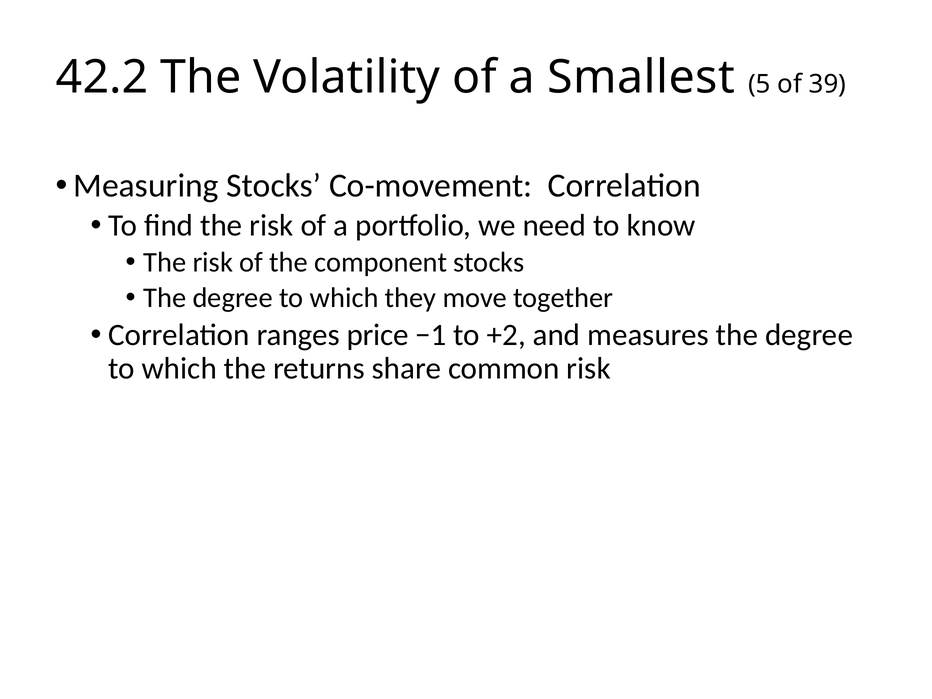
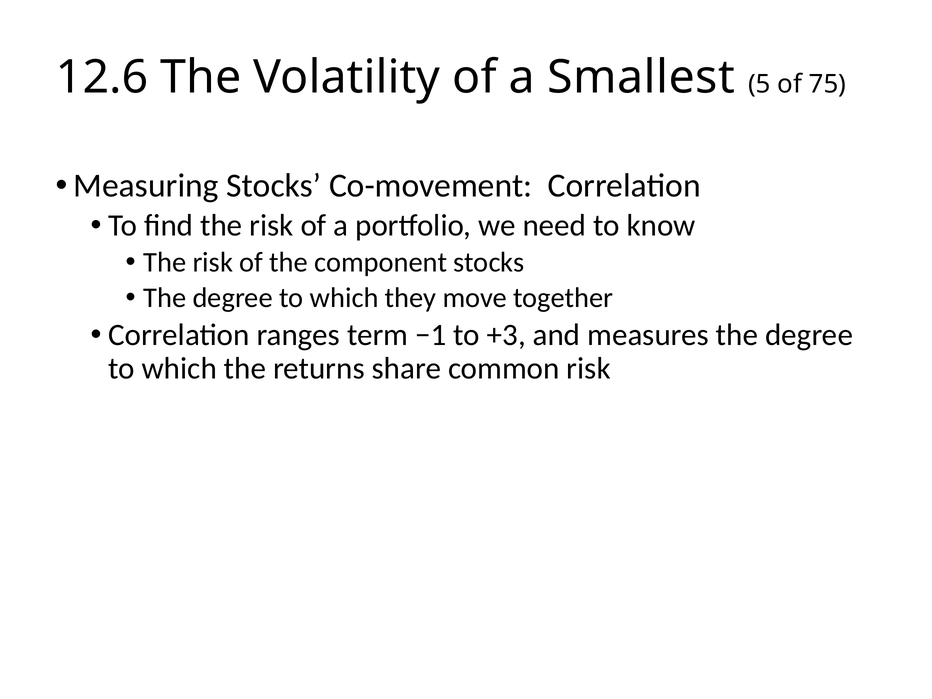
42.2: 42.2 -> 12.6 (102, 78)
39: 39 -> 75 (827, 84)
price: price -> term (378, 335)
+2: +2 -> +3 (506, 335)
